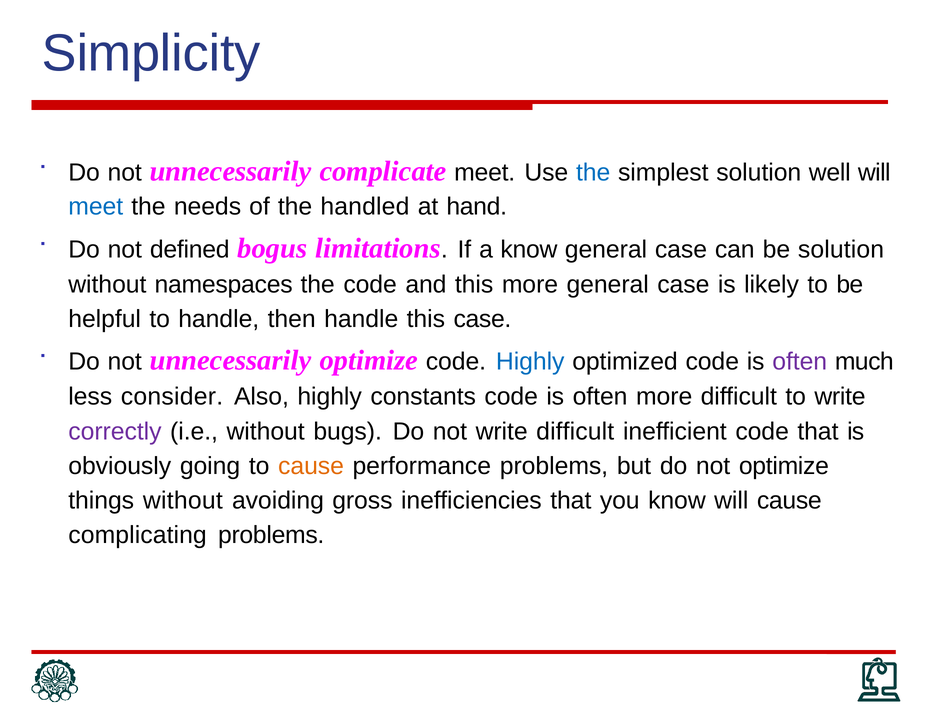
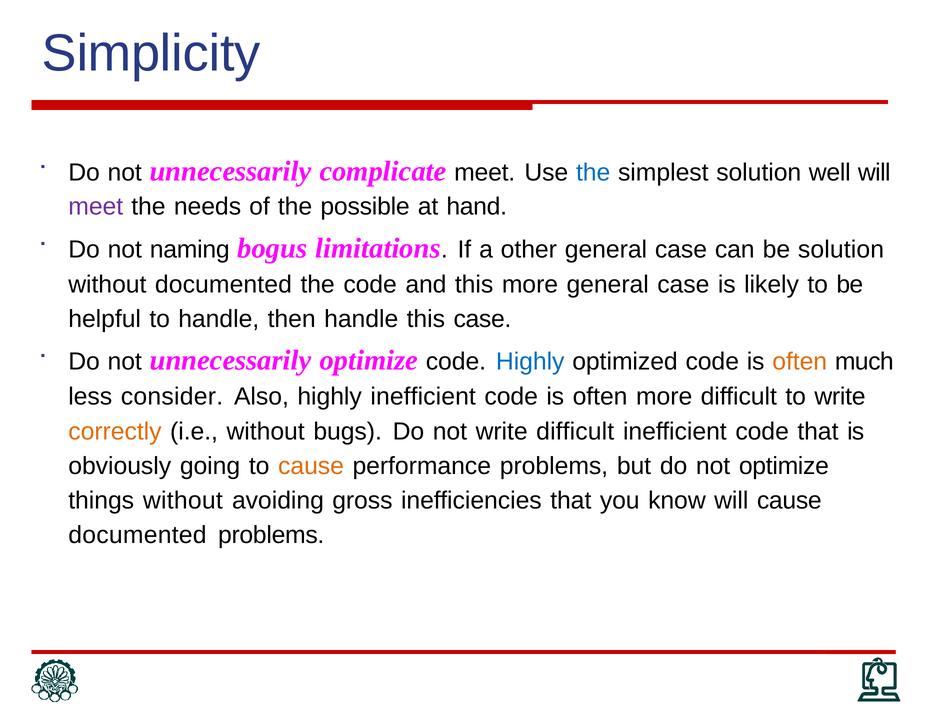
meet colour: blue -> purple (96, 207)
handled: handled -> possible (365, 207)
defined: defined -> naming (190, 250)
a know: know -> other (529, 250)
without namespaces: namespaces -> documented (223, 285)
often colour: purple -> orange (800, 362)
highly constants: constants -> inefficient (423, 397)
correctly colour: purple -> orange (115, 432)
complicating: complicating -> documented (137, 536)
